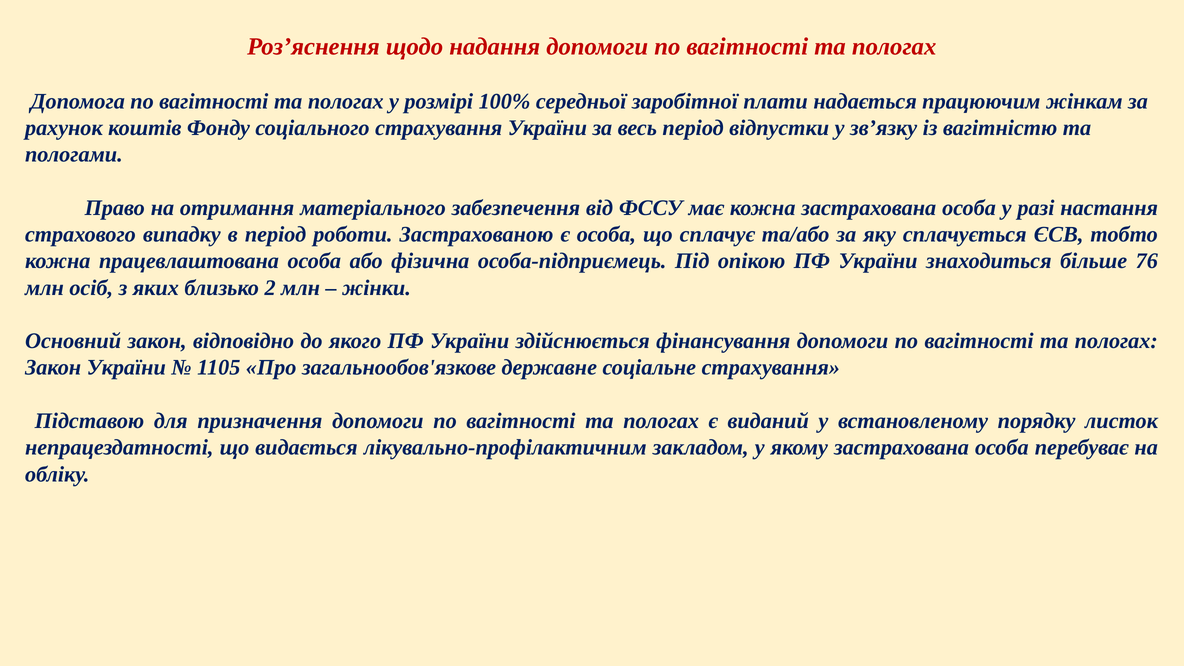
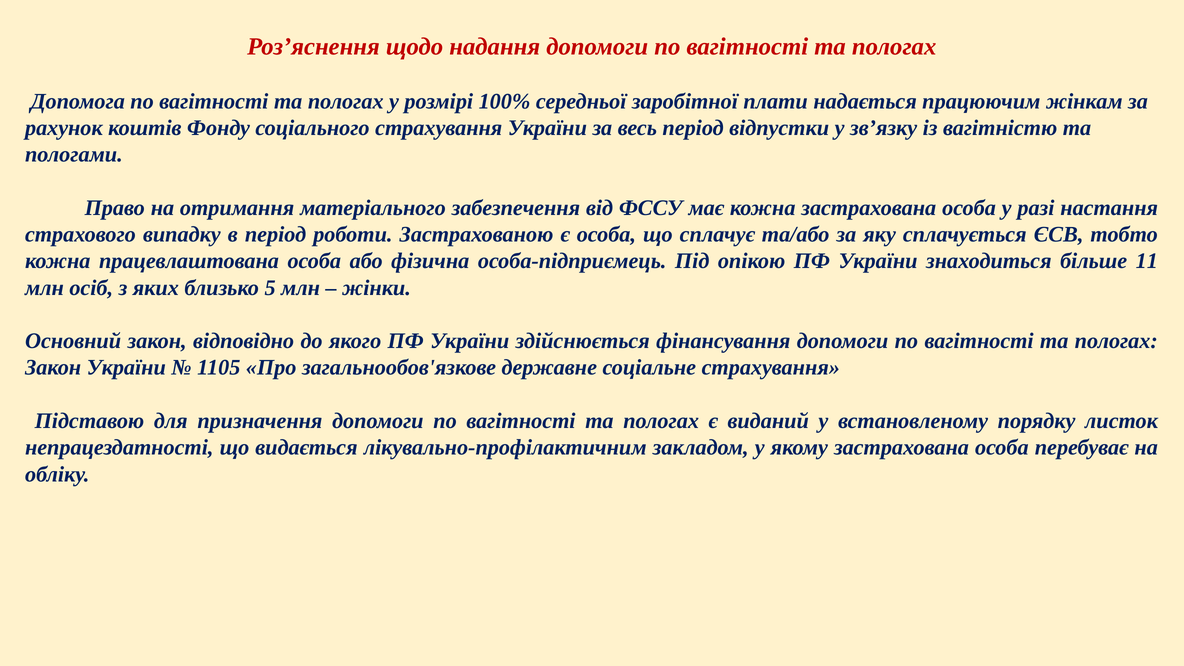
76: 76 -> 11 (1147, 261)
2: 2 -> 5 (270, 288)
